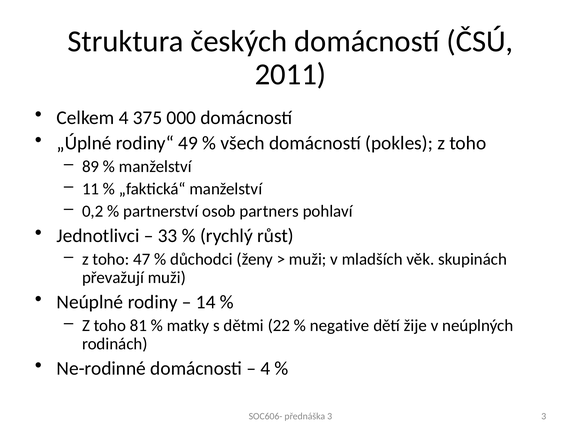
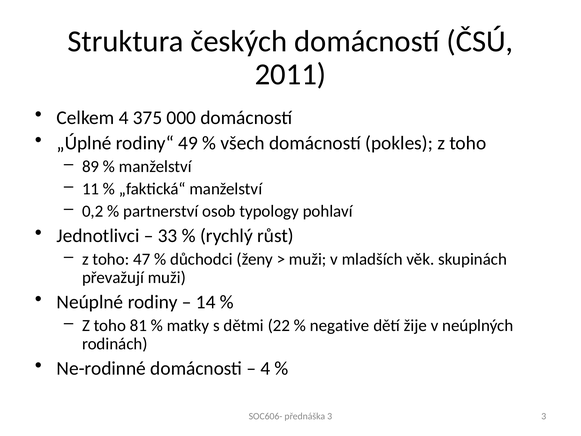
partners: partners -> typology (269, 211)
